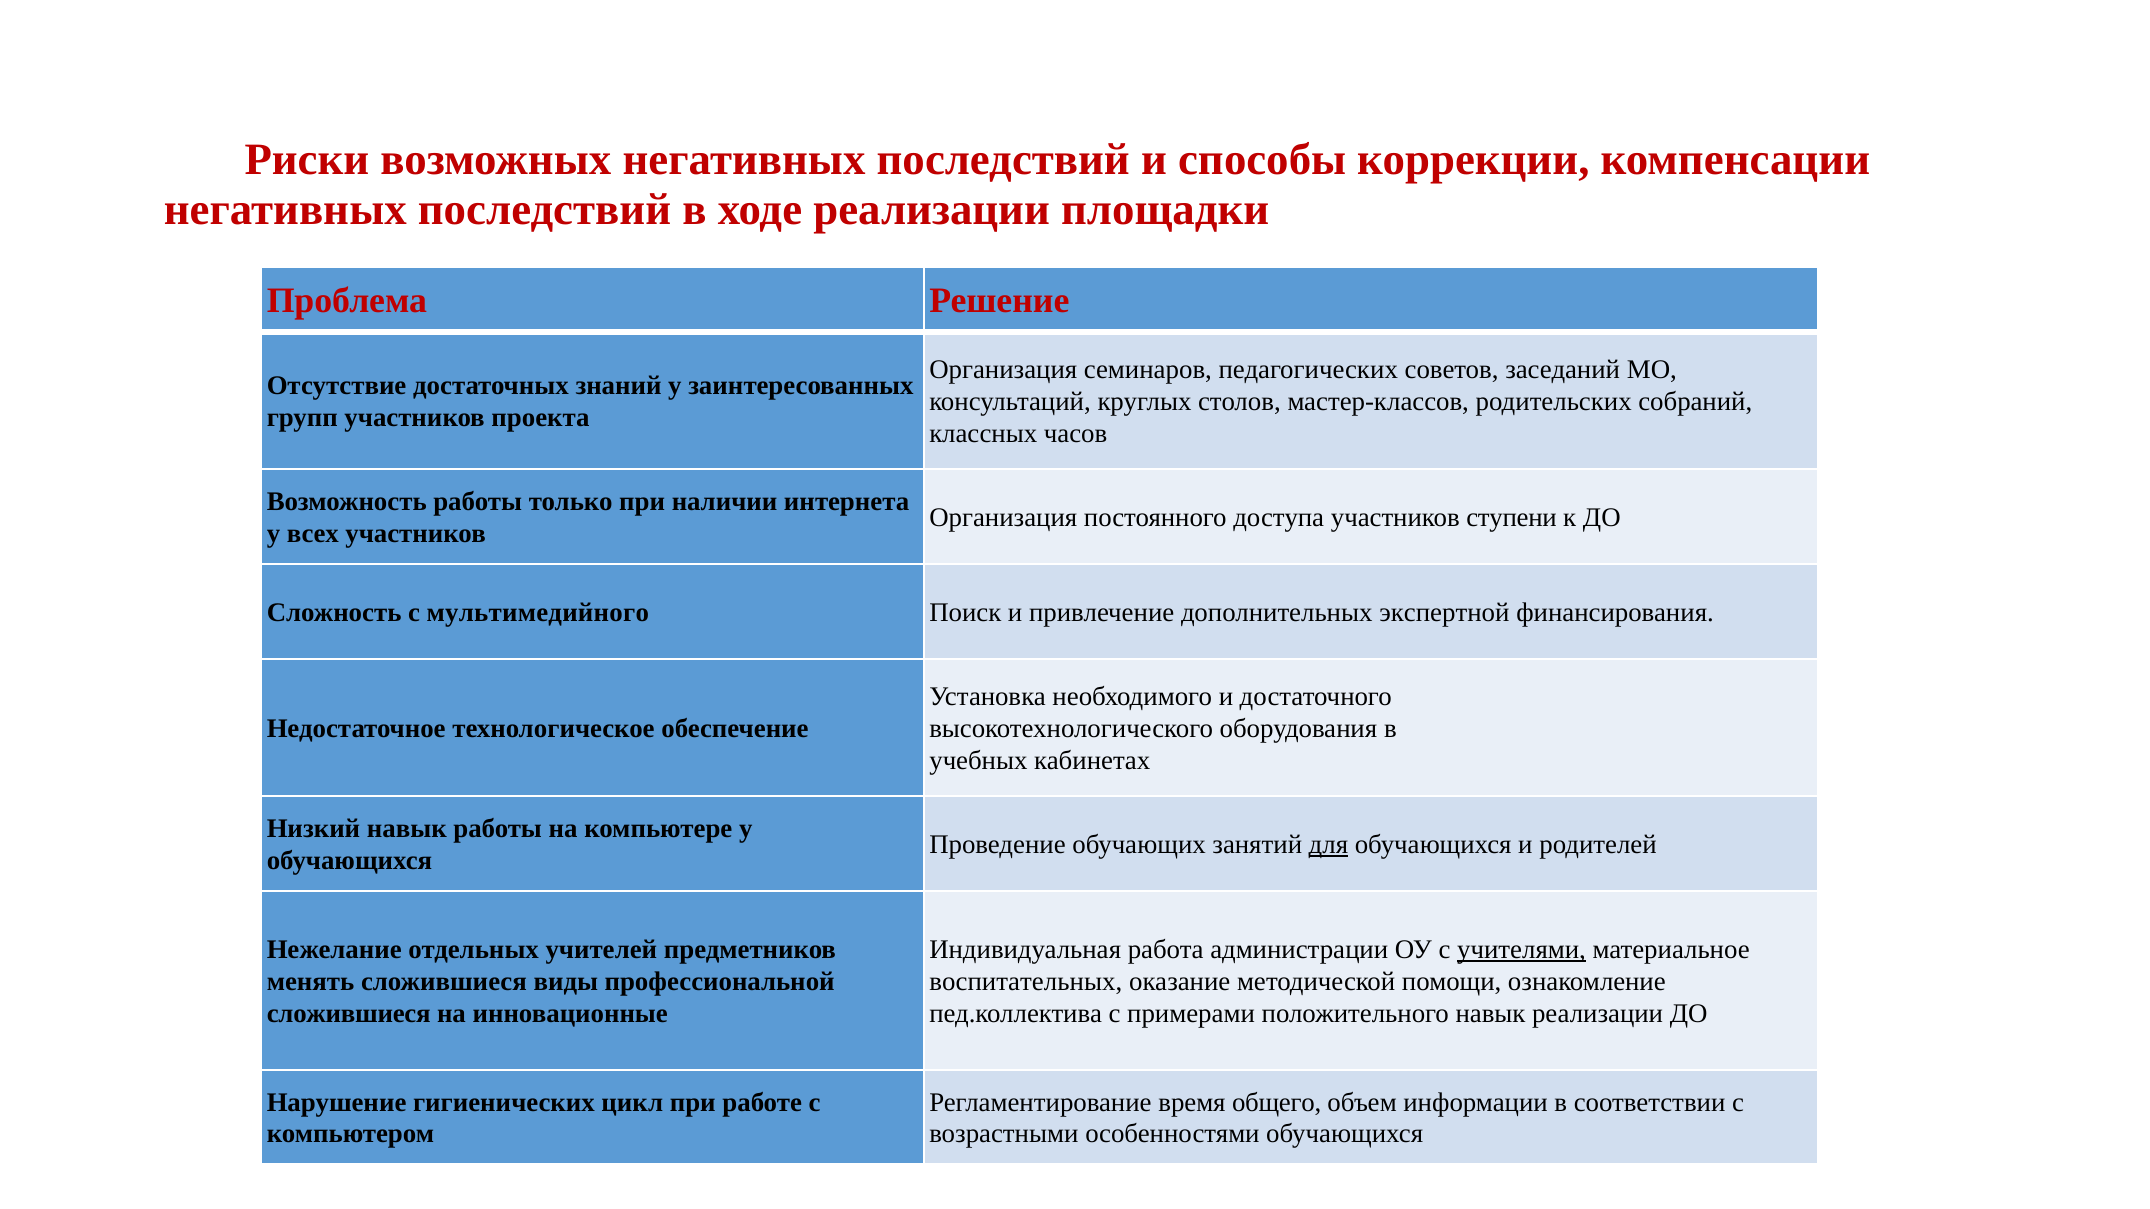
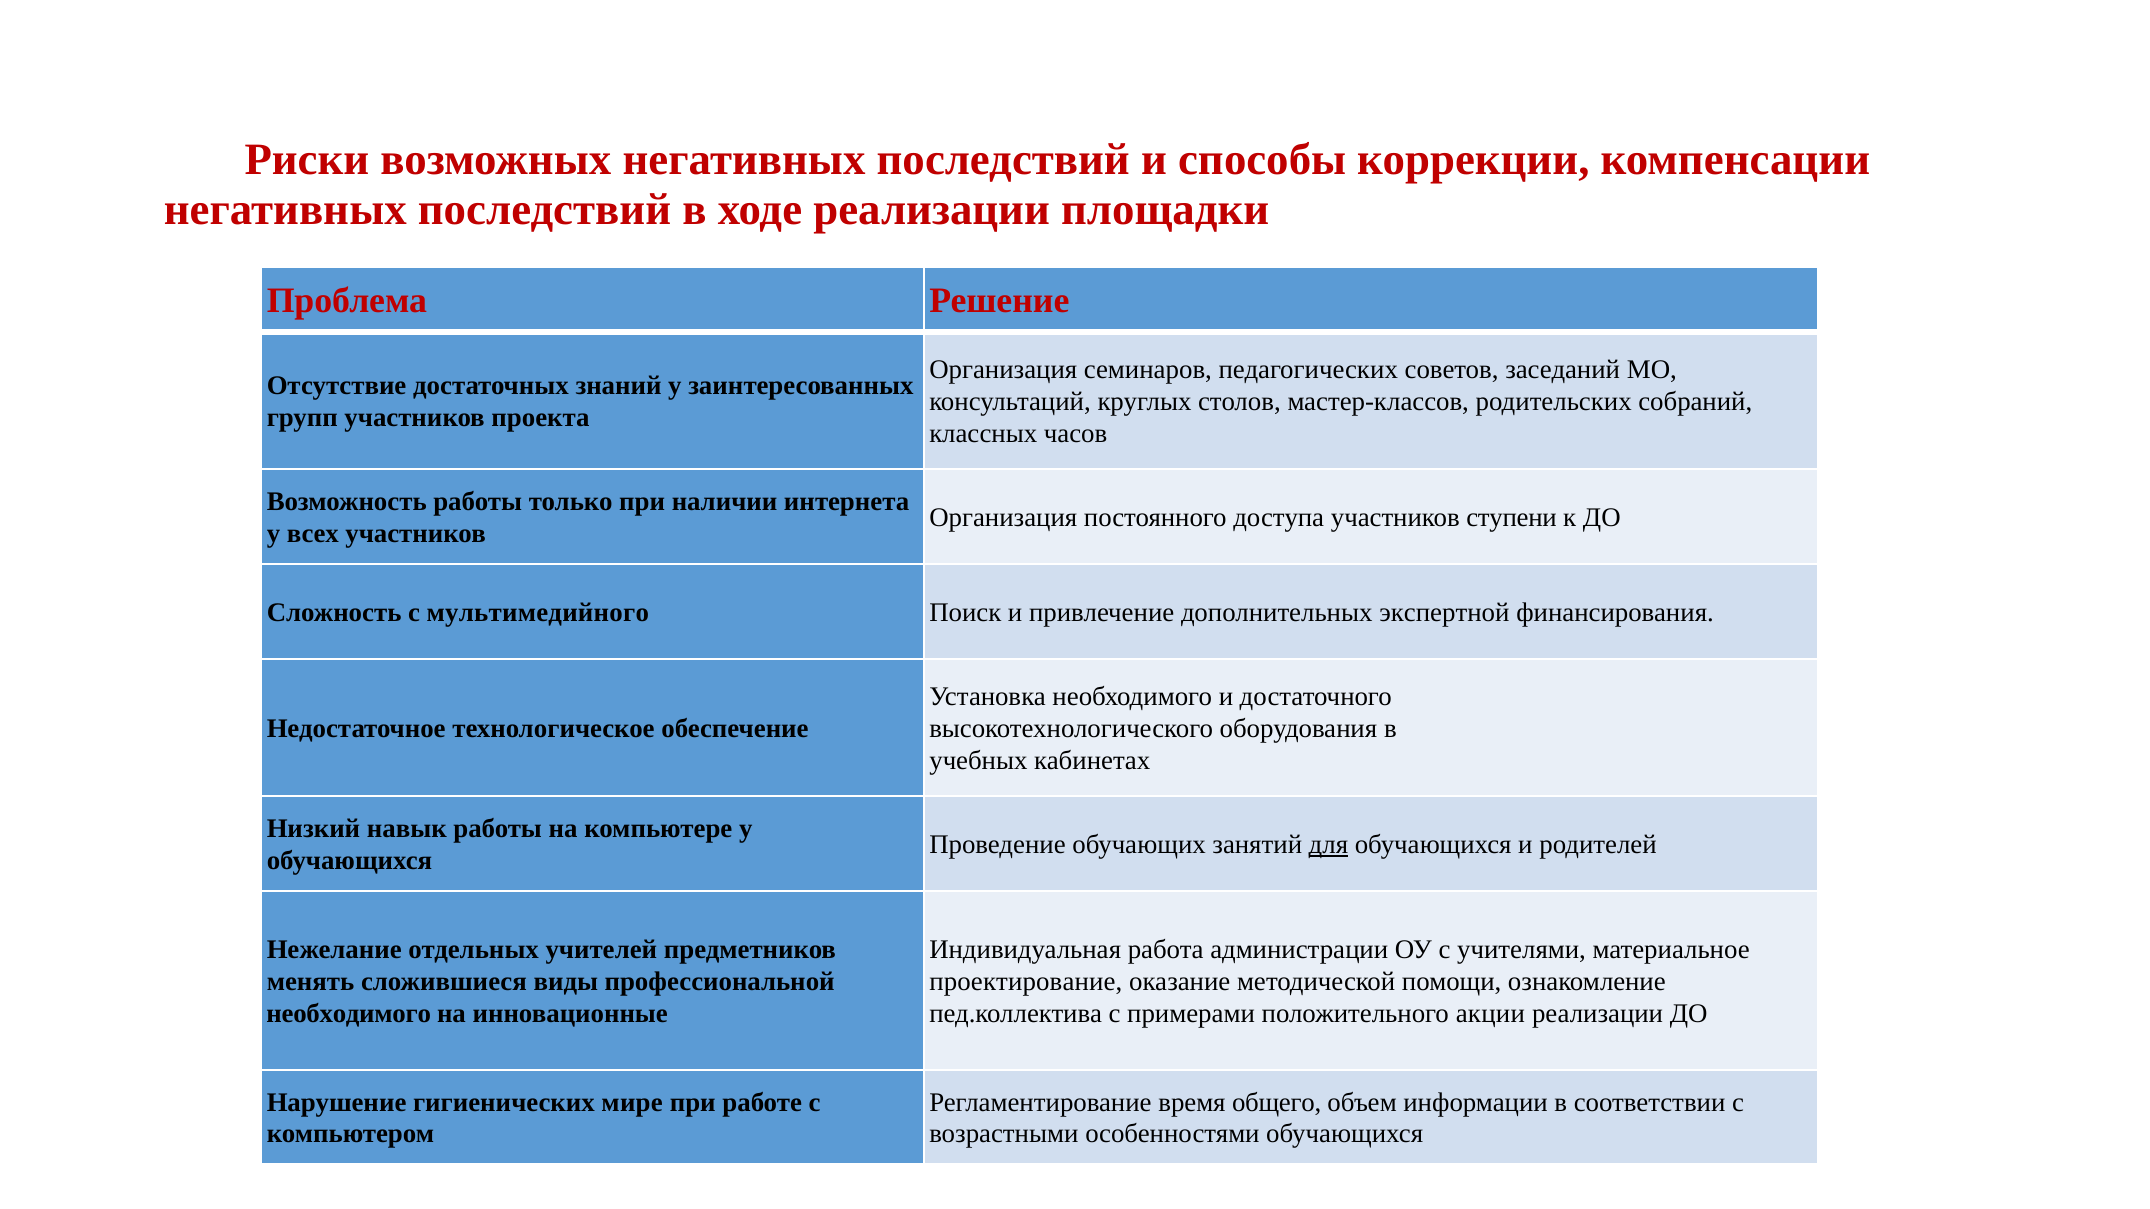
учителями underline: present -> none (1522, 950)
воспитательных: воспитательных -> проектирование (1026, 982)
сложившиеся: сложившиеся -> необходимого (349, 1014)
положительного навык: навык -> акции (1490, 1014)
цикл: цикл -> мире (632, 1103)
